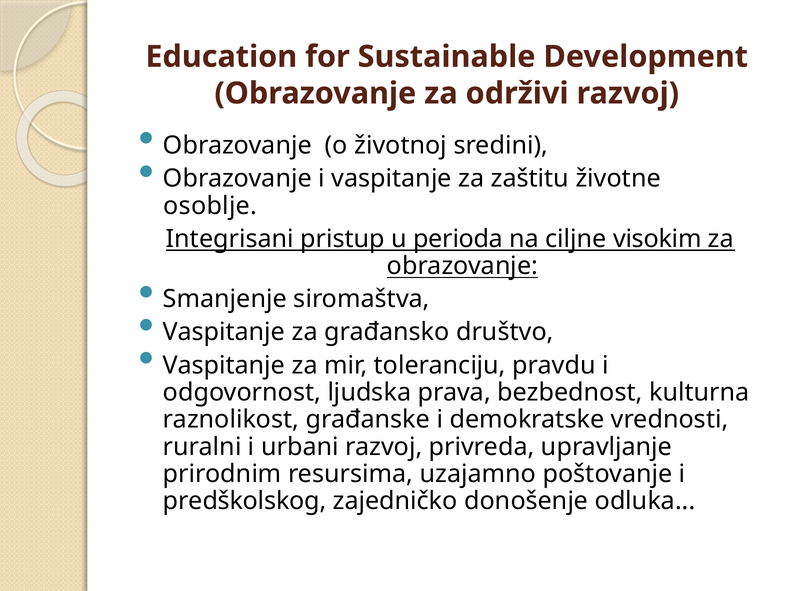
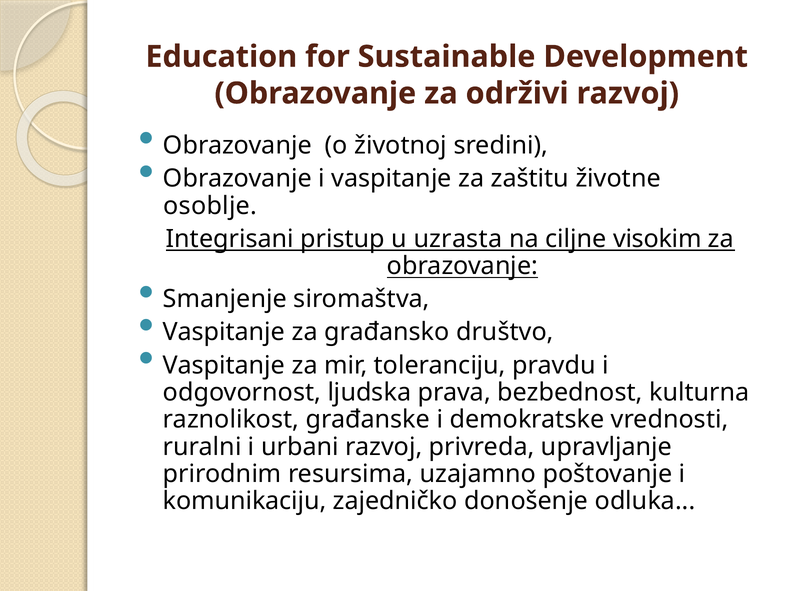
perioda: perioda -> uzrasta (458, 239)
predškolskog: predškolskog -> komunikaciju (245, 501)
